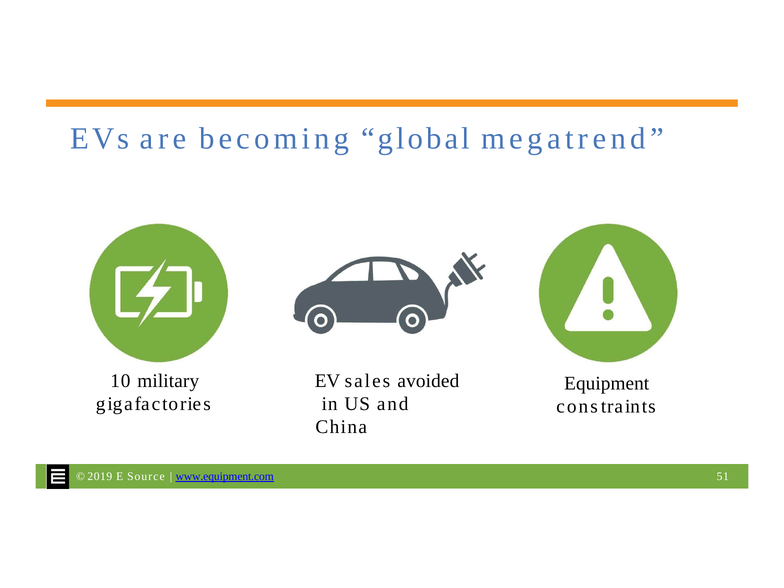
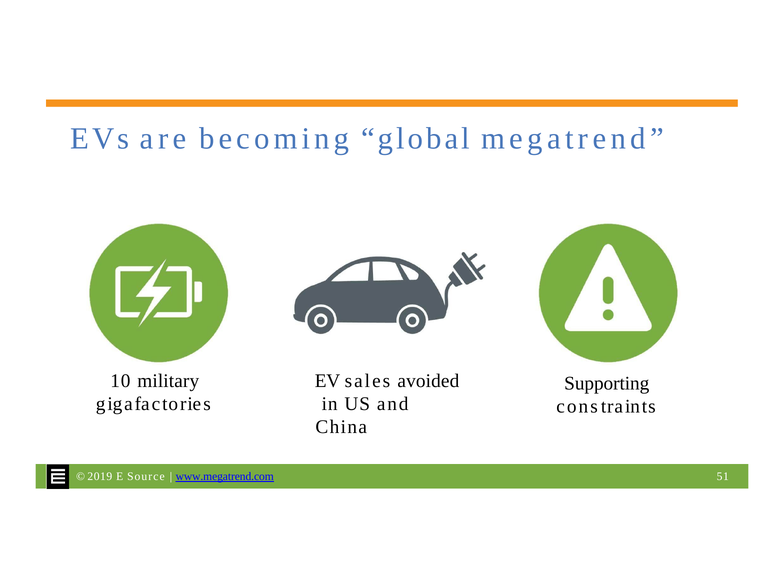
Equipment: Equipment -> Supporting (607, 383)
www.equipment.com: www.equipment.com -> www.megatrend.com (225, 476)
